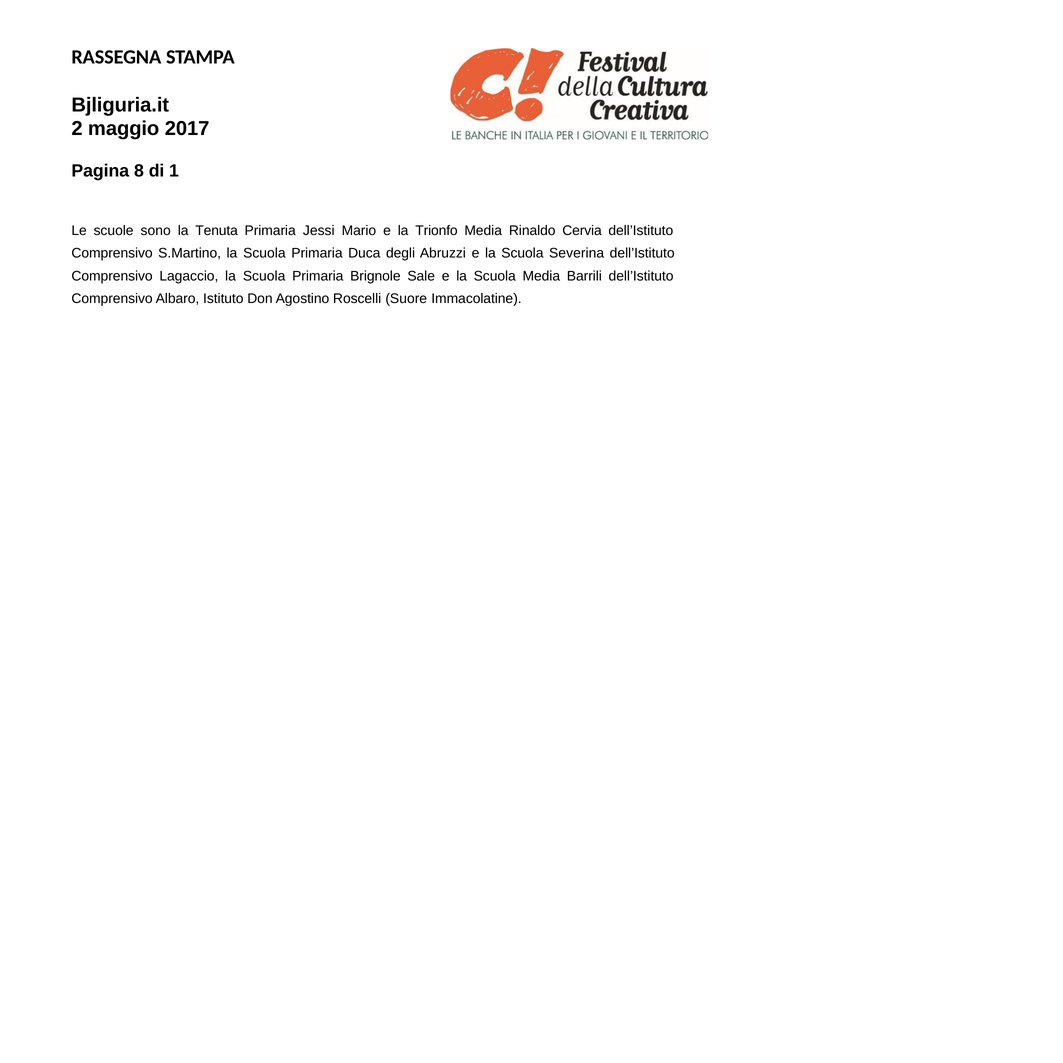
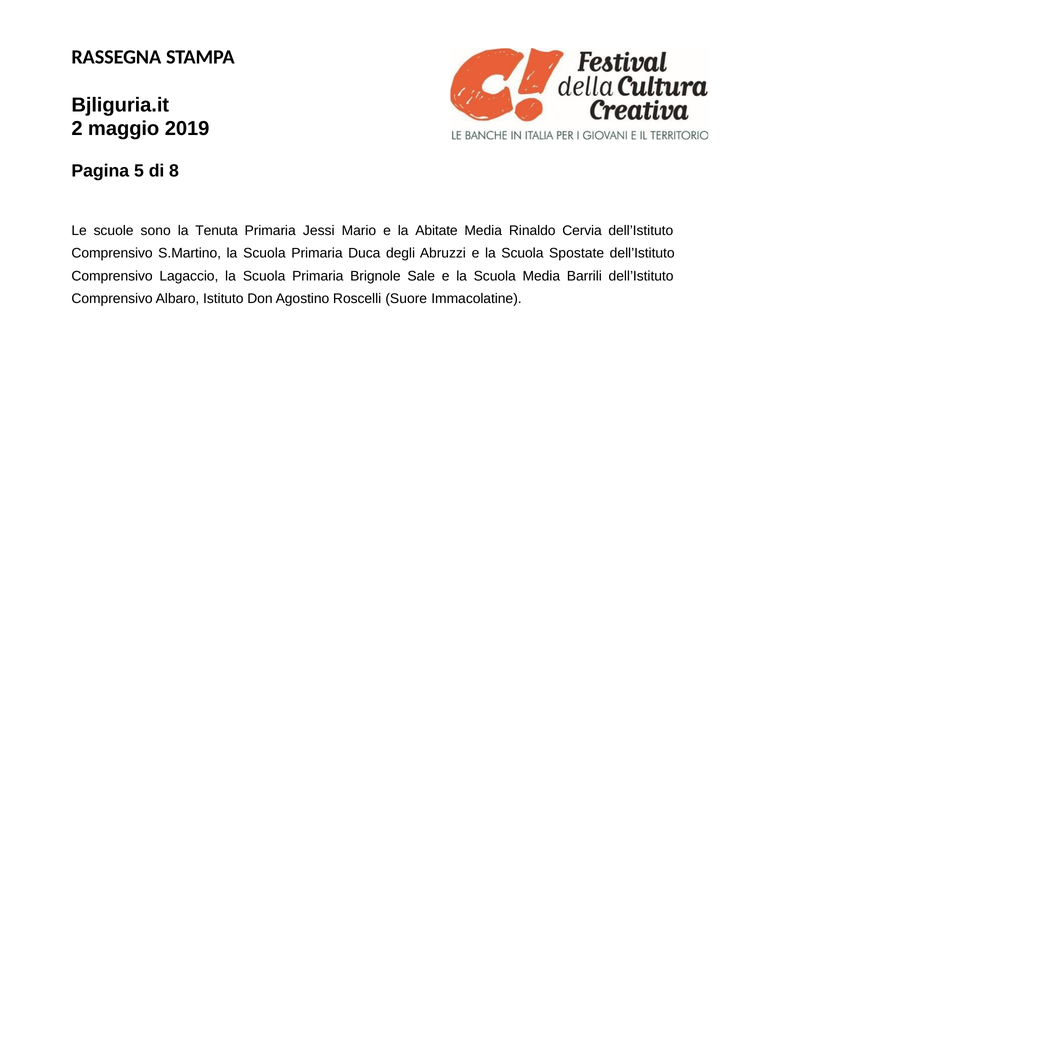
2017: 2017 -> 2019 (187, 129)
8: 8 -> 5 (139, 171)
1: 1 -> 8 (174, 171)
Trionfo: Trionfo -> Abitate (437, 231)
Severina: Severina -> Spostate (577, 253)
